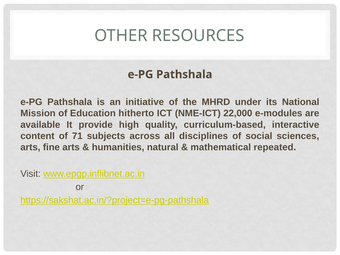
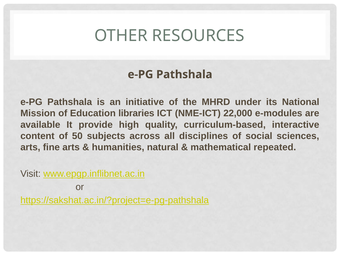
hitherto: hitherto -> libraries (136, 113)
71: 71 -> 50 (77, 136)
